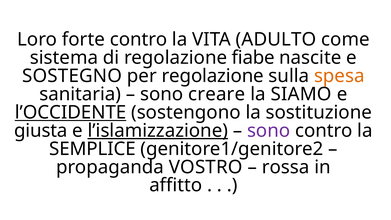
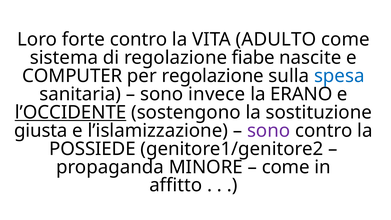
SOSTEGNO: SOSTEGNO -> COMPUTER (72, 76)
spesa colour: orange -> blue (339, 76)
creare: creare -> invece (217, 94)
SIAMO: SIAMO -> ERANO (301, 94)
l’islamizzazione underline: present -> none (158, 131)
SEMPLICE: SEMPLICE -> POSSIEDE (92, 149)
VOSTRO: VOSTRO -> MINORE (206, 167)
rossa: rossa -> come (286, 167)
